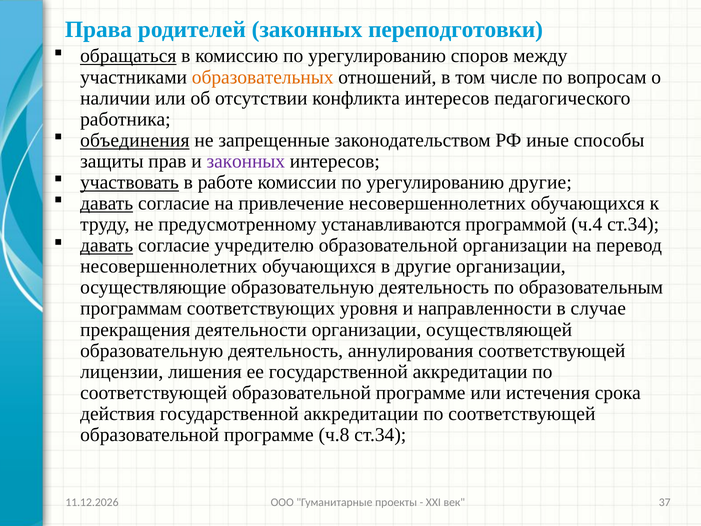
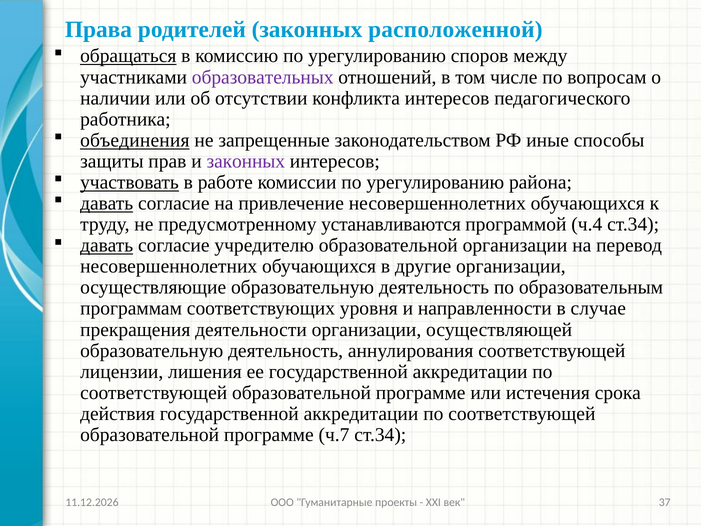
переподготовки: переподготовки -> расположенной (455, 29)
образовательных colour: orange -> purple (263, 77)
урегулированию другие: другие -> района (540, 182)
ч.8: ч.8 -> ч.7 (334, 435)
